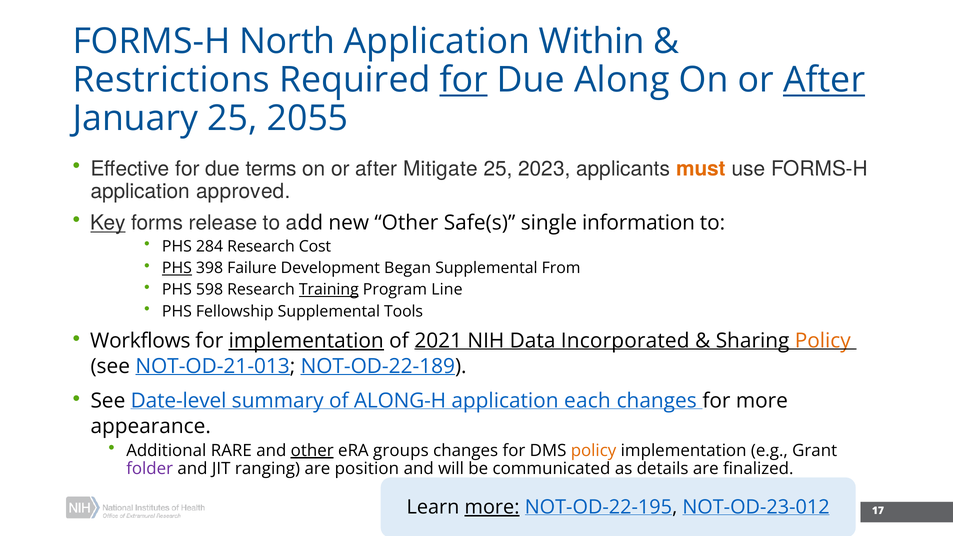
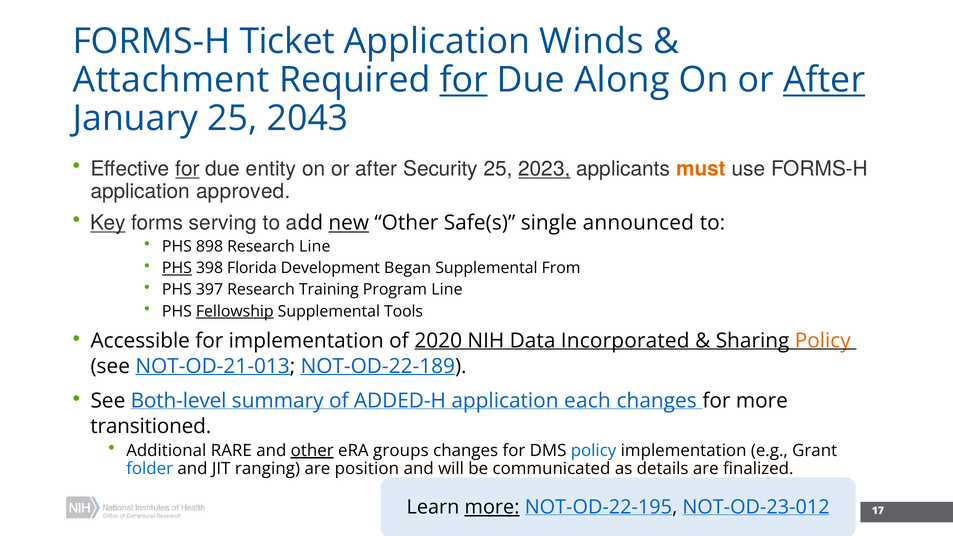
North: North -> Ticket (287, 41)
Within: Within -> Winds (591, 41)
Restrictions: Restrictions -> Attachment (171, 80)
2055: 2055 -> 2043 (308, 119)
for underline: none -> present (187, 169)
terms: terms -> entity (271, 169)
Mitigate: Mitigate -> Security (441, 169)
2023 underline: none -> present (544, 169)
release: release -> serving (223, 223)
new underline: none -> present (349, 223)
information: information -> announced (638, 223)
284: 284 -> 898 (210, 247)
Research Cost: Cost -> Line (315, 247)
Failure: Failure -> Florida (252, 268)
598: 598 -> 397 (210, 290)
Training underline: present -> none (329, 290)
Fellowship underline: none -> present (235, 311)
Workflows: Workflows -> Accessible (140, 341)
implementation underline: present -> none (306, 341)
2021: 2021 -> 2020 (438, 341)
Date-level: Date-level -> Both-level (179, 401)
ALONG-H: ALONG-H -> ADDED-H (400, 401)
appearance: appearance -> transitioned (151, 426)
policy colour: orange -> blue (594, 451)
folder colour: purple -> blue (150, 469)
